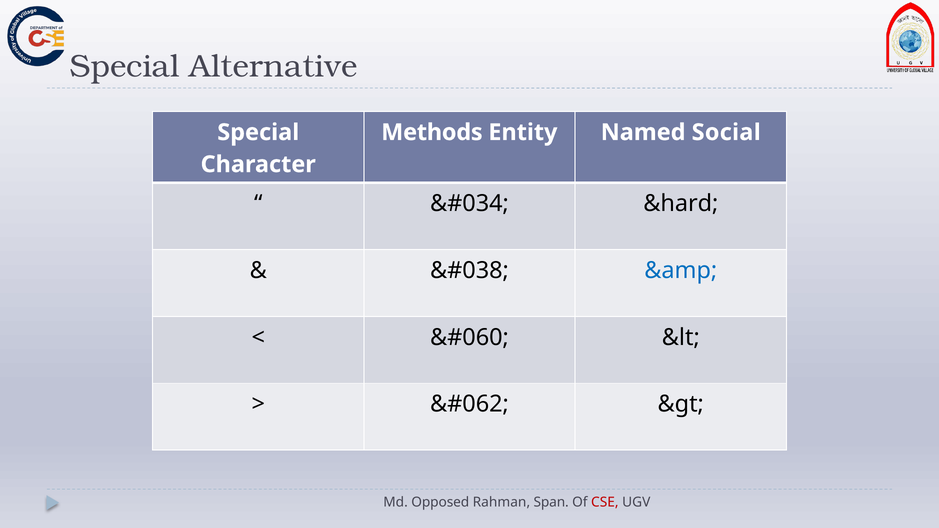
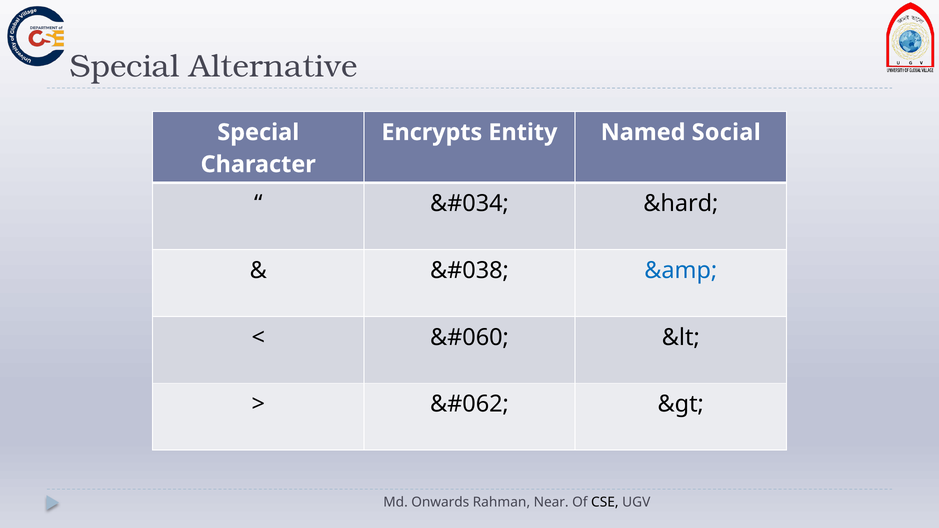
Methods: Methods -> Encrypts (432, 132)
Opposed: Opposed -> Onwards (440, 502)
Span: Span -> Near (551, 502)
CSE colour: red -> black (605, 502)
